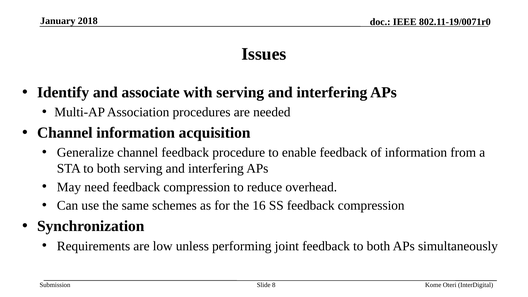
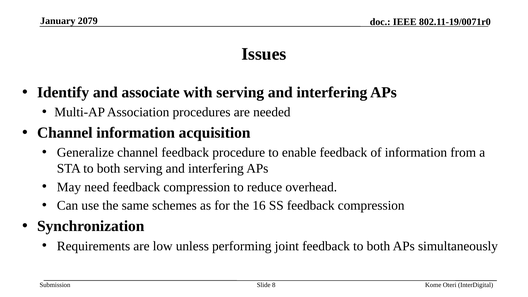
2018: 2018 -> 2079 (88, 21)
